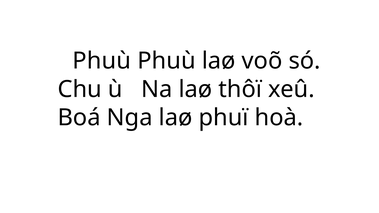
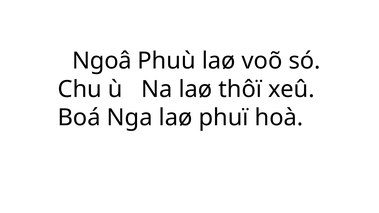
Phuù: Phuù -> Ngoâ (102, 61)
